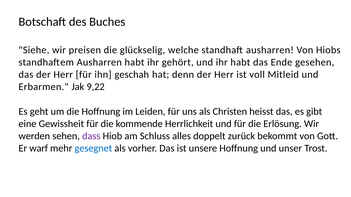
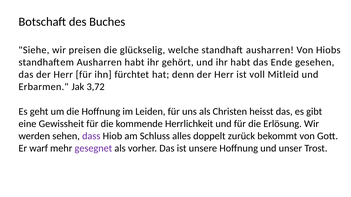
geschah: geschah -> fürchtet (132, 75)
9,22: 9,22 -> 3,72 (96, 87)
gesegnet colour: blue -> purple (93, 149)
